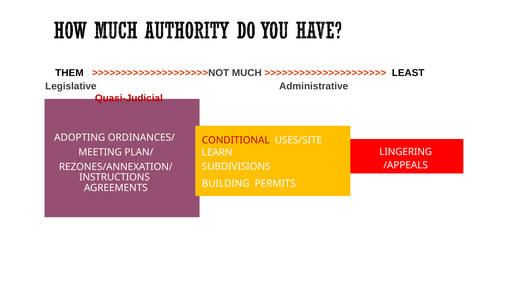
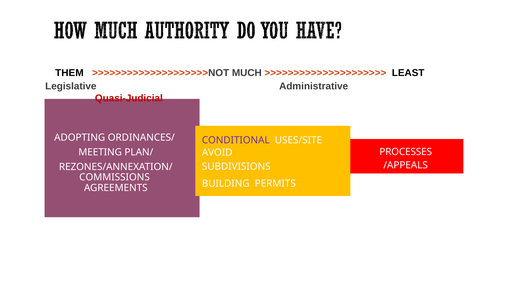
CONDITIONAL colour: red -> purple (236, 140)
LINGERING: LINGERING -> PROCESSES (406, 152)
LEARN: LEARN -> AVOID (217, 153)
INSTRUCTIONS: INSTRUCTIONS -> COMMISSIONS (114, 177)
